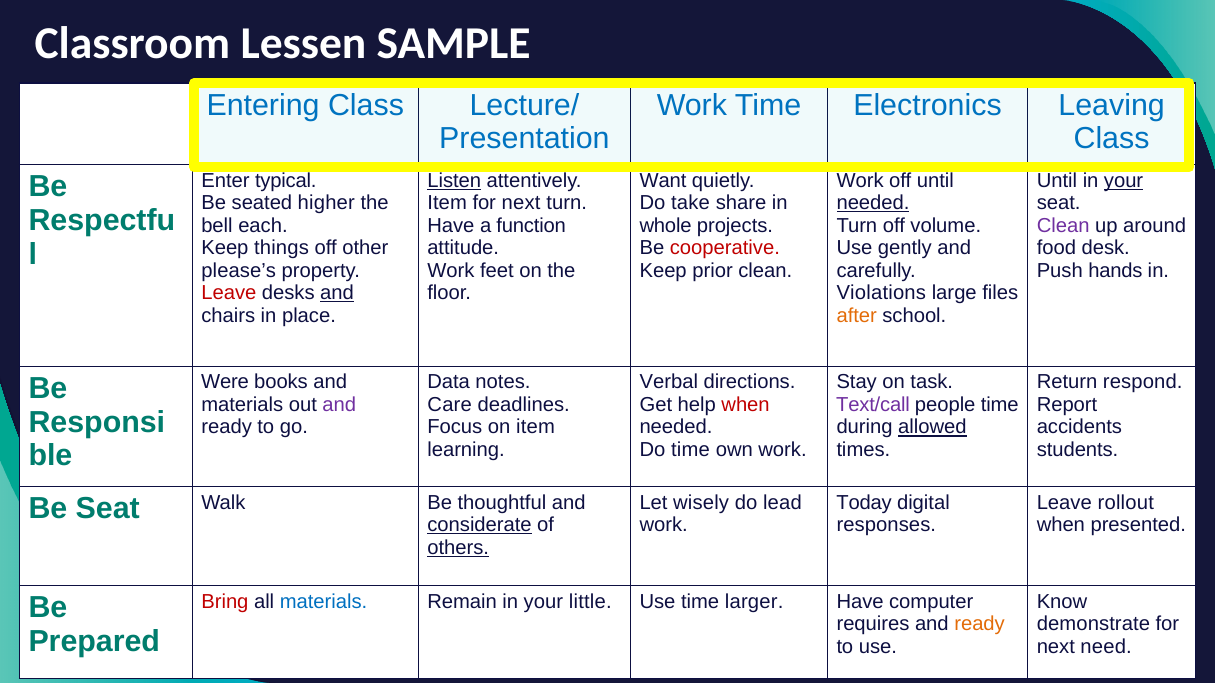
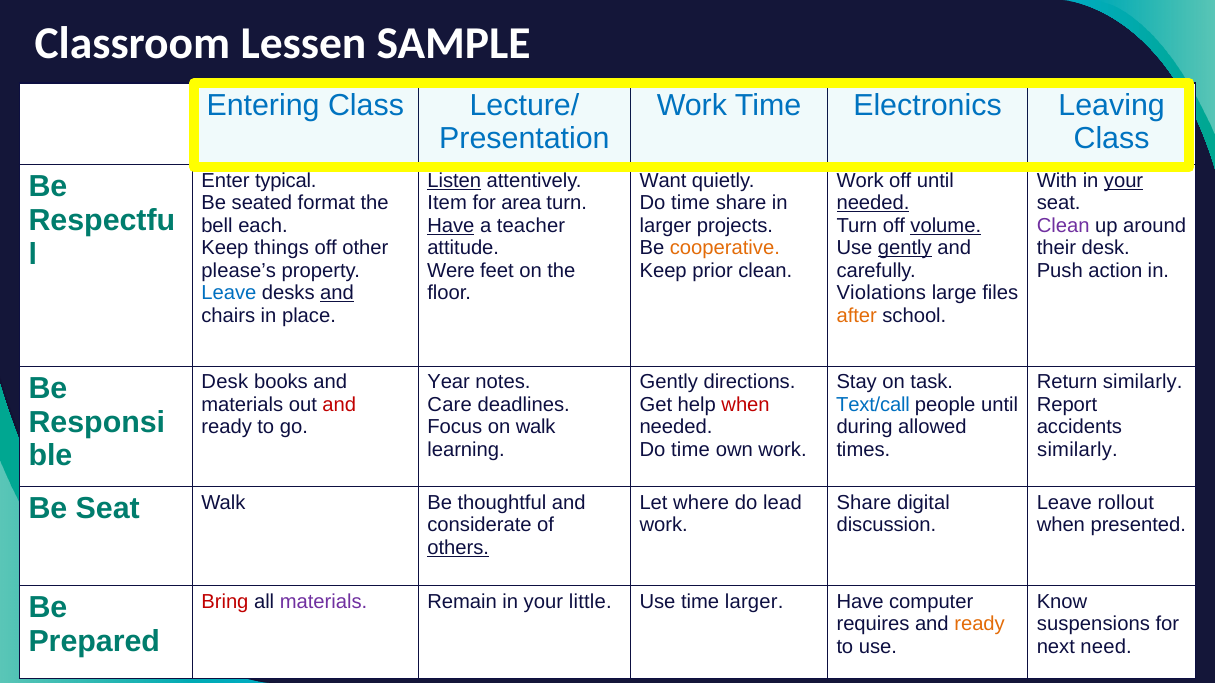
Until: Until -> With (1057, 181)
higher: higher -> format (326, 203)
next: next -> area (521, 203)
take: take -> time (690, 203)
Have underline: none -> present (451, 226)
function: function -> teacher (531, 226)
whole: whole -> larger (665, 226)
volume underline: none -> present (946, 226)
cooperative colour: red -> orange (725, 248)
gently underline: none -> present (905, 248)
food: food -> their (1056, 248)
Work: Work -> Were (451, 271)
hands: hands -> action (1115, 271)
Leave colour: red -> blue (229, 293)
Were: Were -> Desk (225, 383)
Data: Data -> Year (449, 383)
Verbal: Verbal -> Gently (669, 383)
Return respond: respond -> similarly (1143, 383)
and colour: purple -> red (339, 405)
Text/call colour: purple -> blue (873, 405)
people time: time -> until (1000, 405)
on item: item -> walk (536, 428)
allowed underline: present -> none (932, 428)
students: students -> similarly (1077, 450)
wisely: wisely -> where (701, 503)
Today: Today -> Share (864, 503)
considerate underline: present -> none (480, 525)
responses: responses -> discussion (886, 525)
materials colour: blue -> purple (324, 602)
demonstrate: demonstrate -> suspensions (1093, 624)
